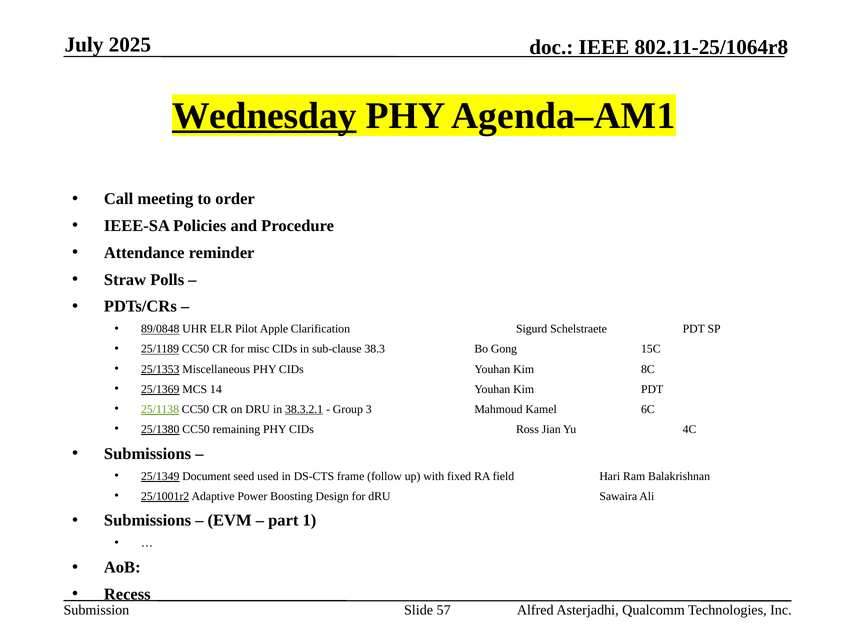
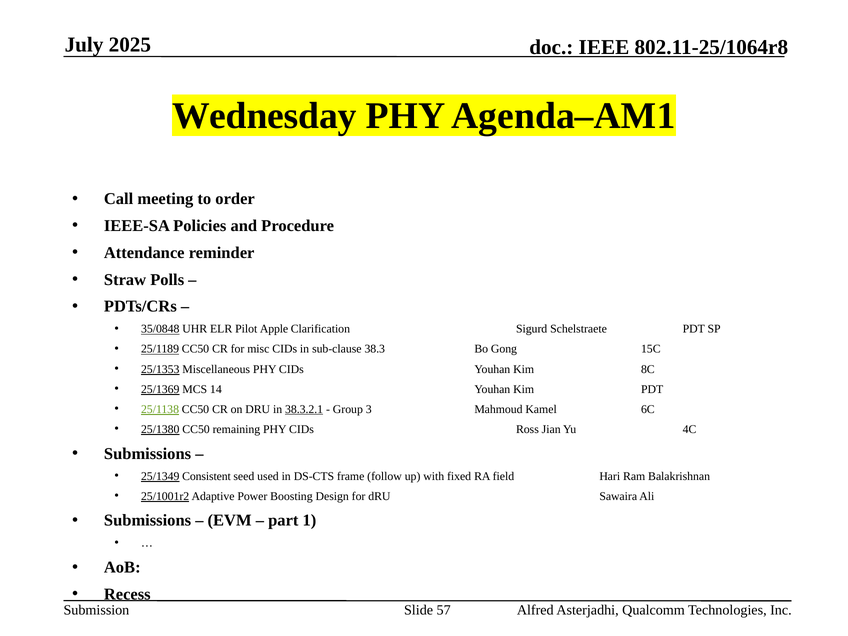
Wednesday underline: present -> none (264, 116)
89/0848: 89/0848 -> 35/0848 (160, 329)
Document: Document -> Consistent (207, 476)
